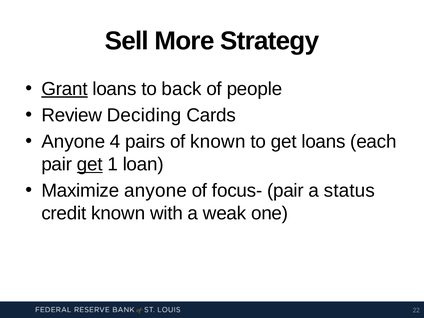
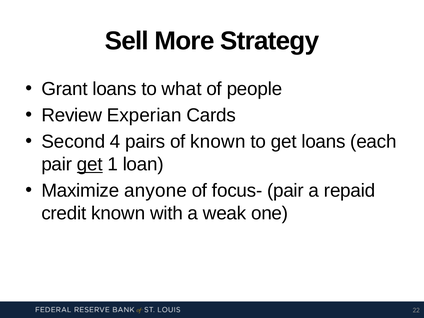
Grant underline: present -> none (65, 89)
back: back -> what (182, 89)
Deciding: Deciding -> Experian (144, 115)
Anyone: Anyone -> Second (73, 142)
status: status -> repaid (350, 191)
